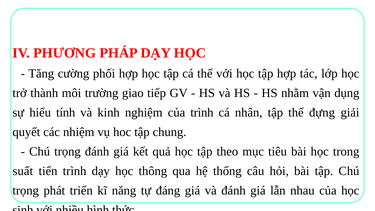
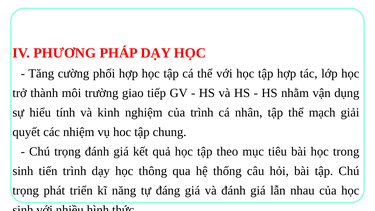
đựng: đựng -> mạch (322, 112)
suất: suất -> sinh (23, 171)
